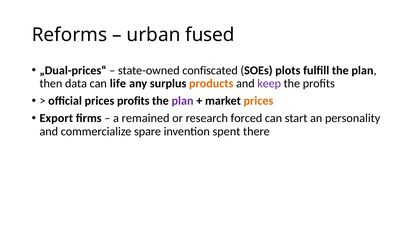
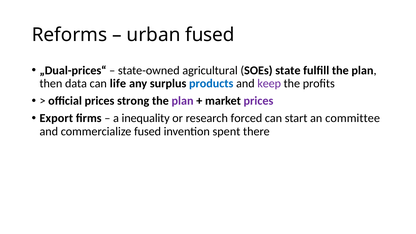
confiscated: confiscated -> agricultural (210, 70)
plots: plots -> state (288, 70)
products colour: orange -> blue (211, 83)
prices profits: profits -> strong (133, 101)
prices colour: orange -> purple (258, 101)
remained: remained -> inequality (146, 118)
personality: personality -> committee (353, 118)
commercialize spare: spare -> fused (148, 131)
